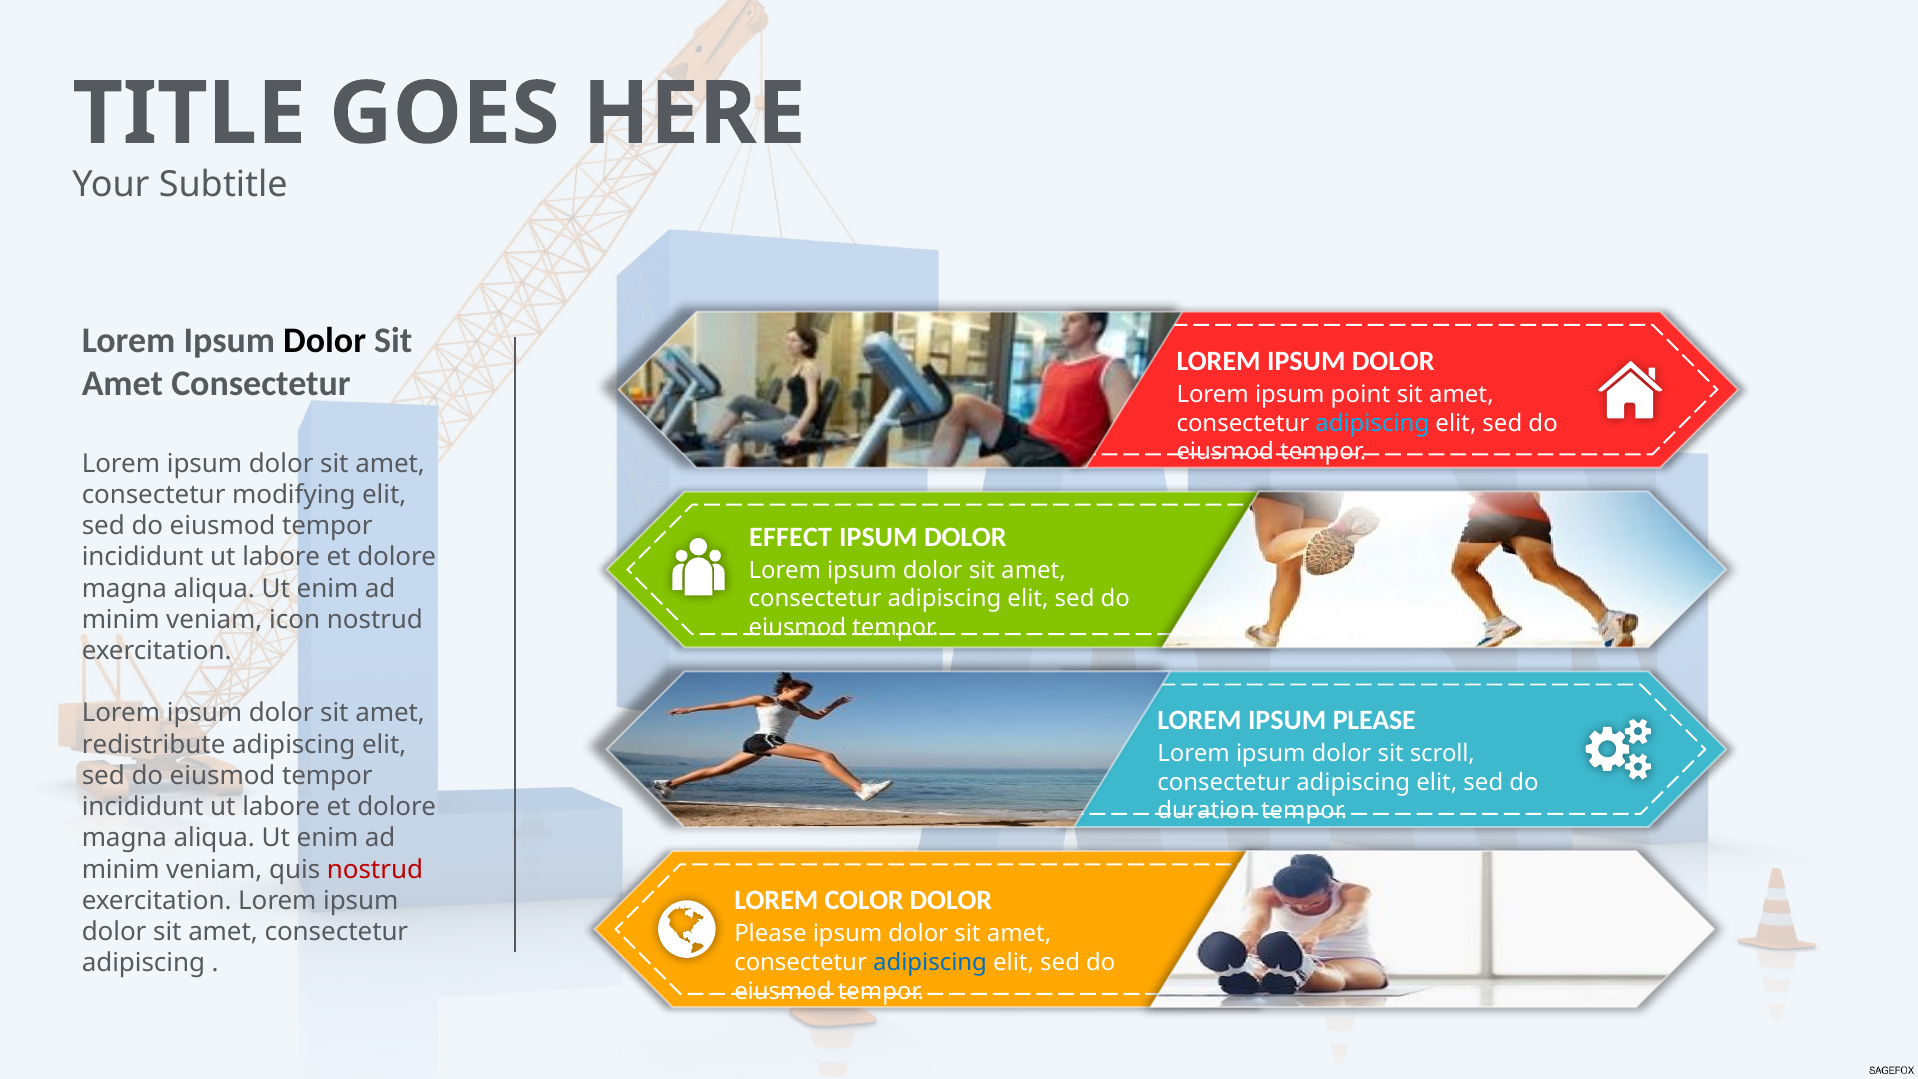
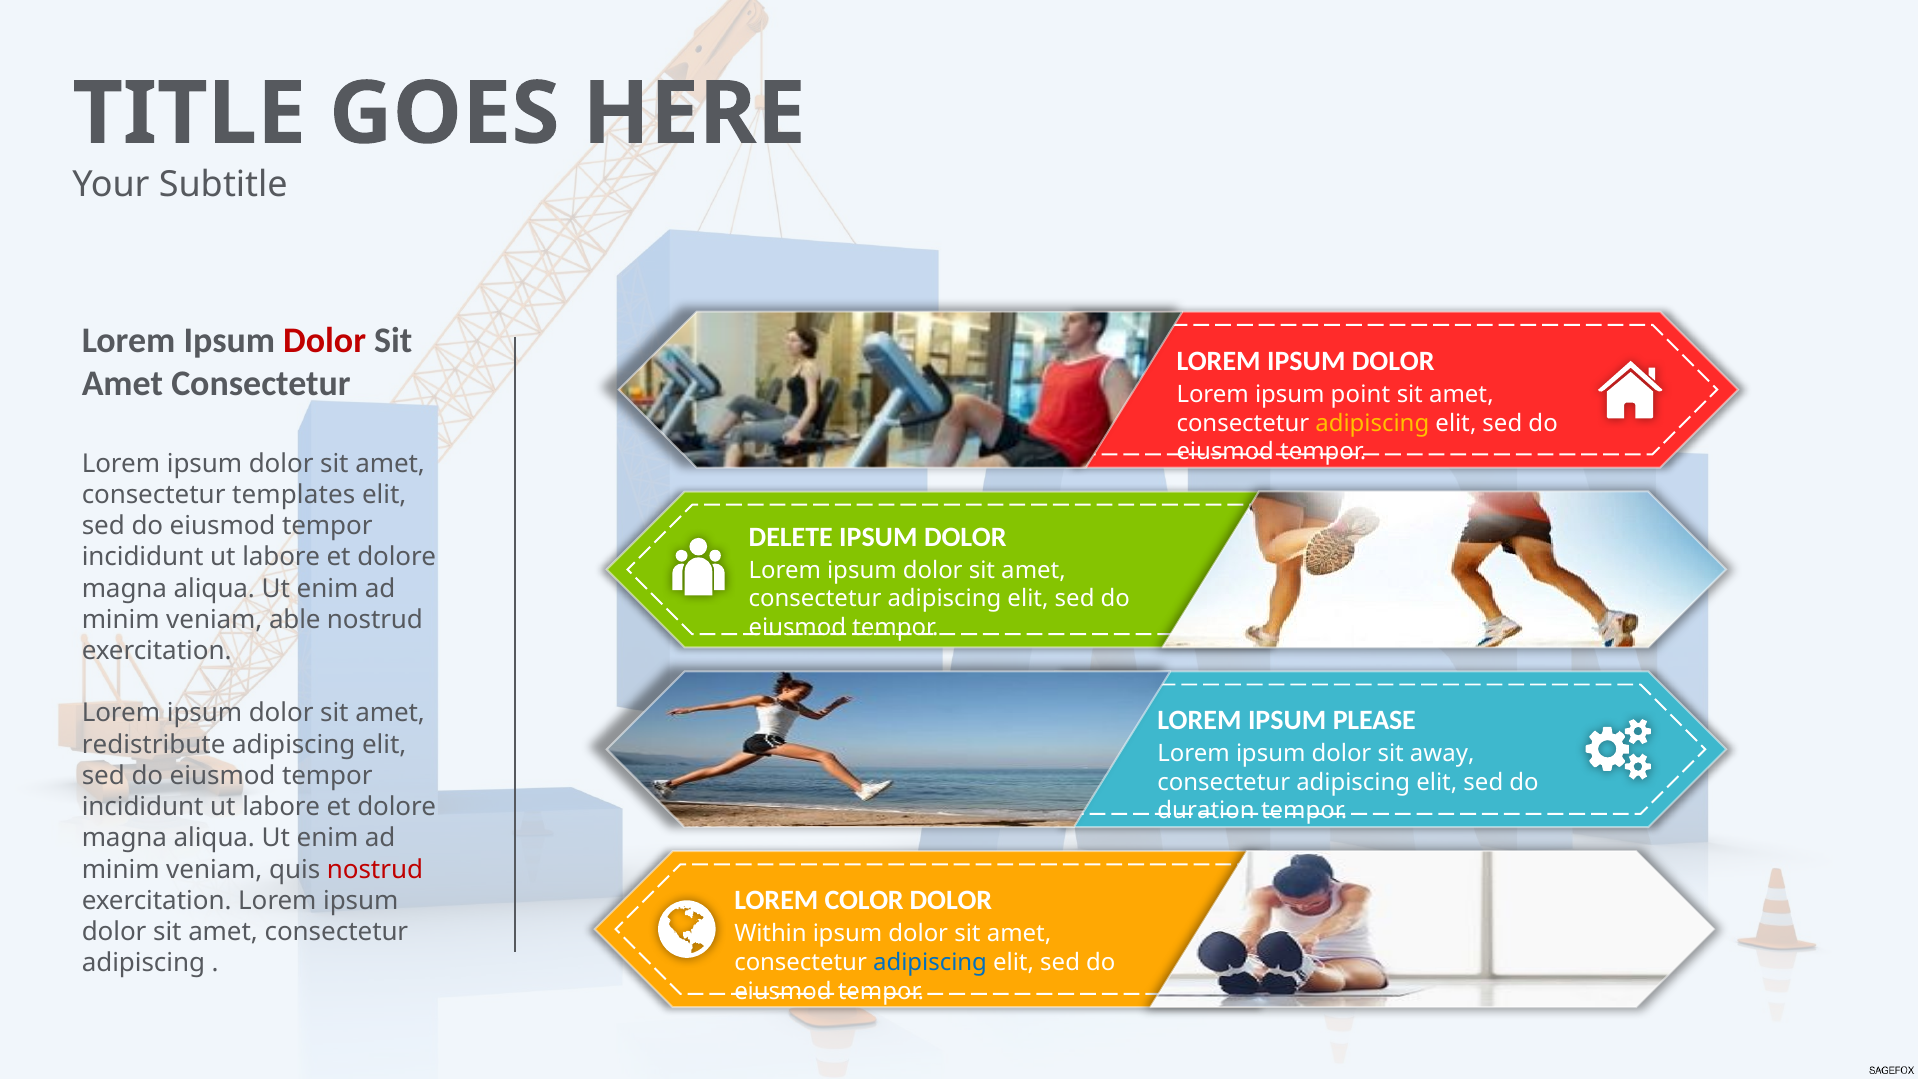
Dolor colour: black -> red (325, 341)
adipiscing colour: light blue -> yellow (1372, 423)
modifying: modifying -> templates (294, 495)
EFFECT: EFFECT -> DELETE (791, 537)
icon: icon -> able (295, 620)
scroll: scroll -> away (1442, 753)
Please: Please -> Within (770, 934)
